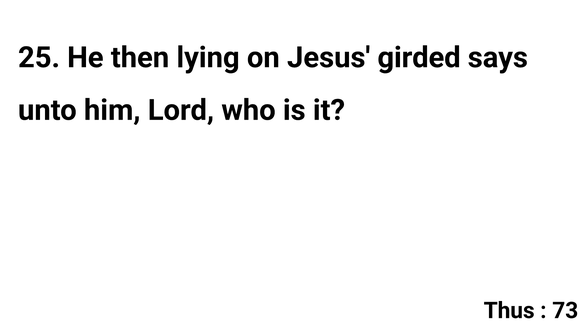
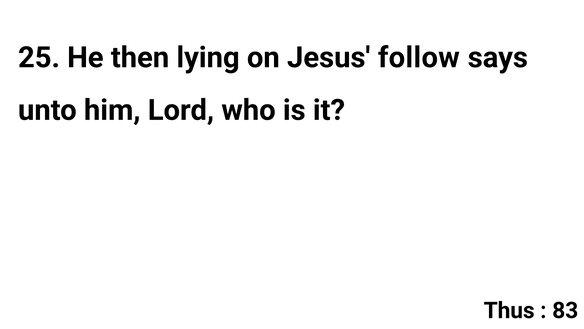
girded: girded -> follow (419, 58)
73: 73 -> 83 (565, 310)
